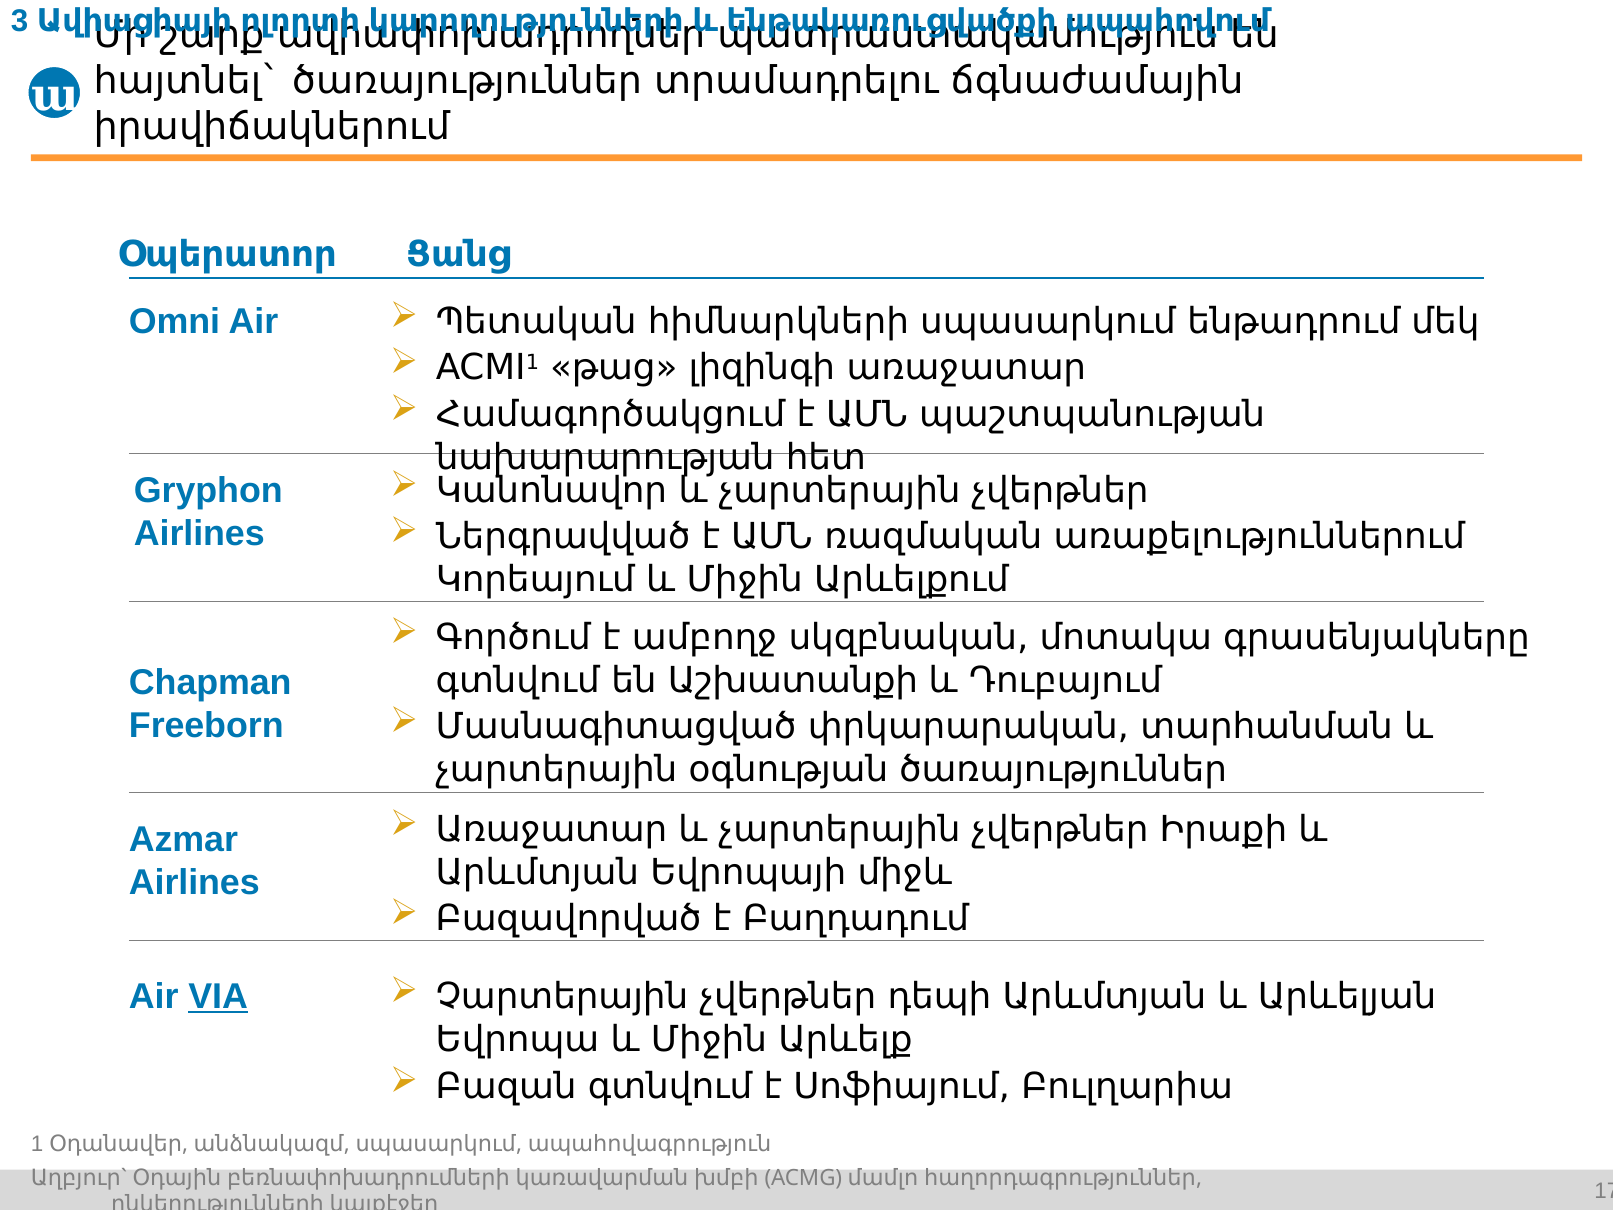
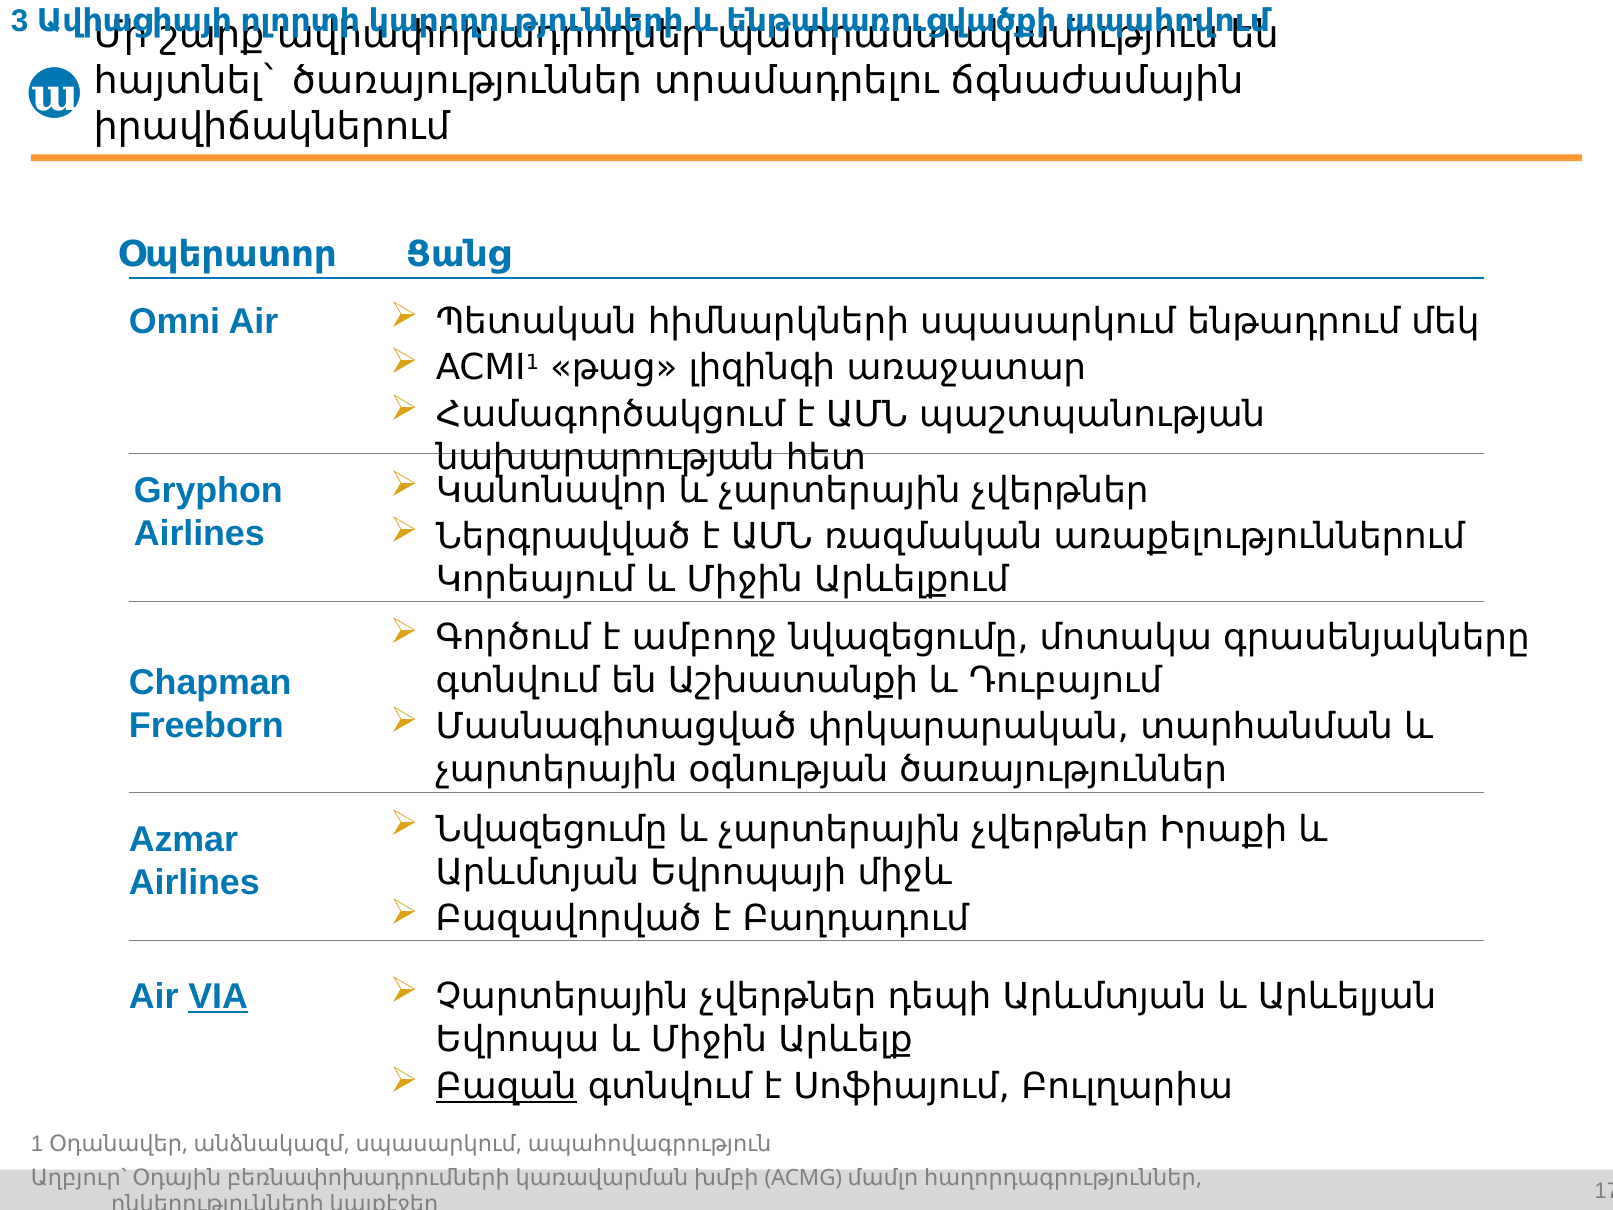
ամբողջ սկզբնական: սկզբնական -> նվազեցումը (909, 637)
Առաջատար: Առաջատար -> Նվազեցումը (552, 829)
Բազան underline: none -> present (506, 1086)
